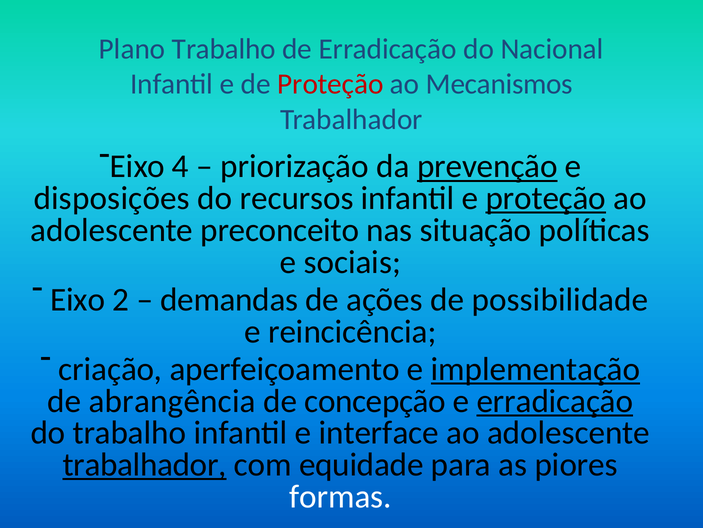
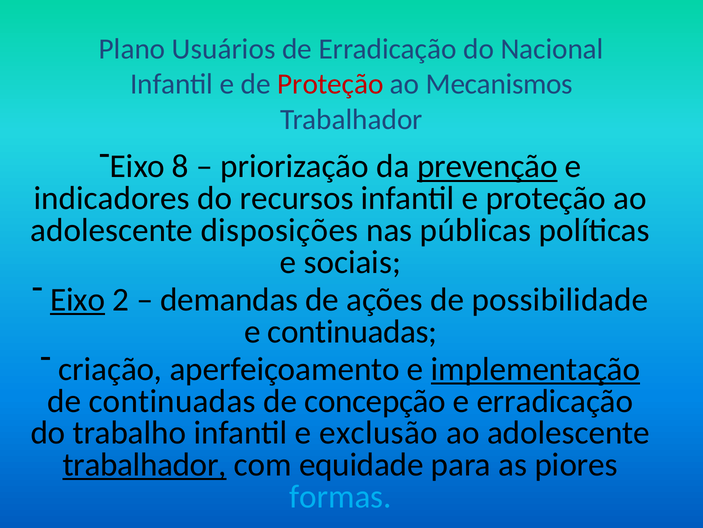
Plano Trabalho: Trabalho -> Usuários (224, 49)
4: 4 -> 8 (180, 166)
disposições: disposições -> indicadores (112, 198)
proteção underline: present -> none (546, 198)
preconceito: preconceito -> disposições (279, 230)
situação: situação -> públicas (476, 230)
Eixo underline: none -> present (78, 299)
e reincicência: reincicência -> continuadas (352, 331)
de abrangência: abrangência -> continuadas (172, 400)
erradicação underline: present -> none (555, 400)
interface: interface -> exclusão (379, 432)
formas colour: white -> light blue (340, 496)
